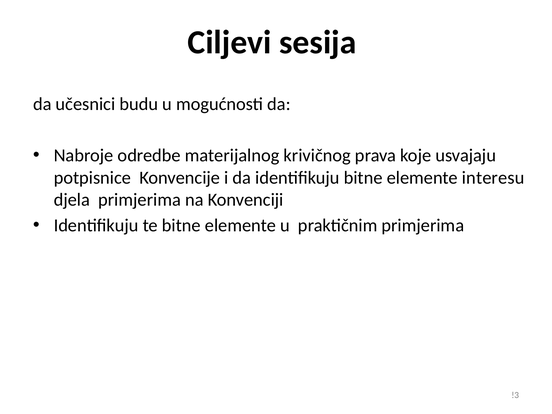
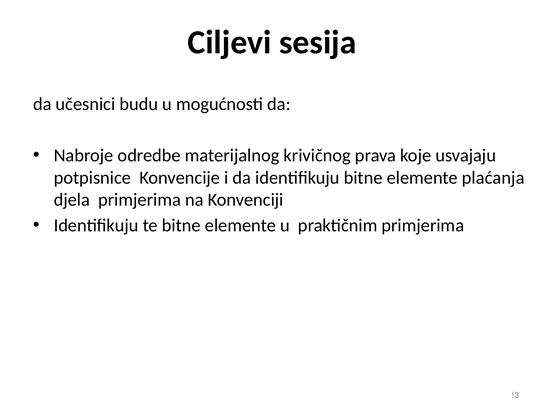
interesu: interesu -> plaćanja (493, 178)
